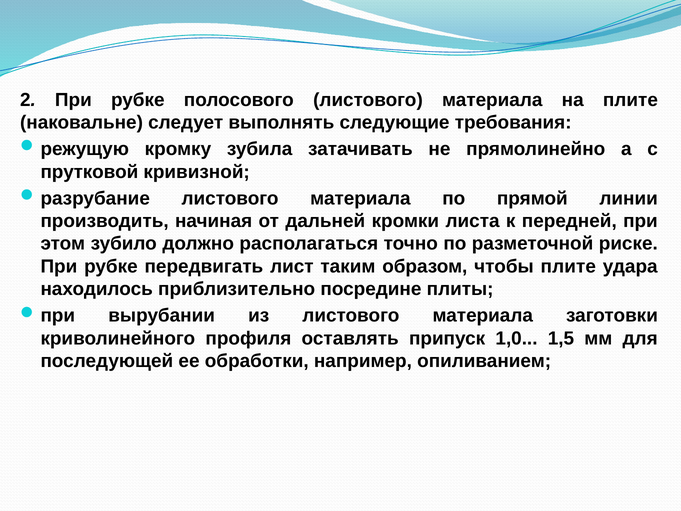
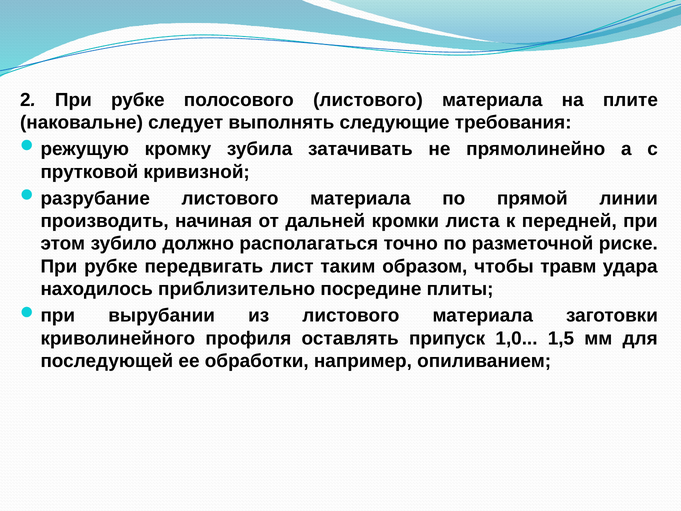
чтобы плите: плите -> травм (568, 266)
